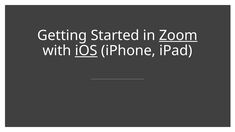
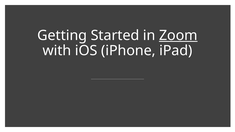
iOS underline: present -> none (86, 51)
